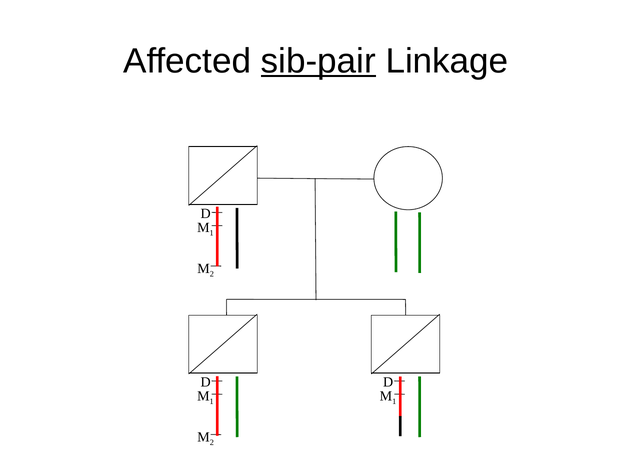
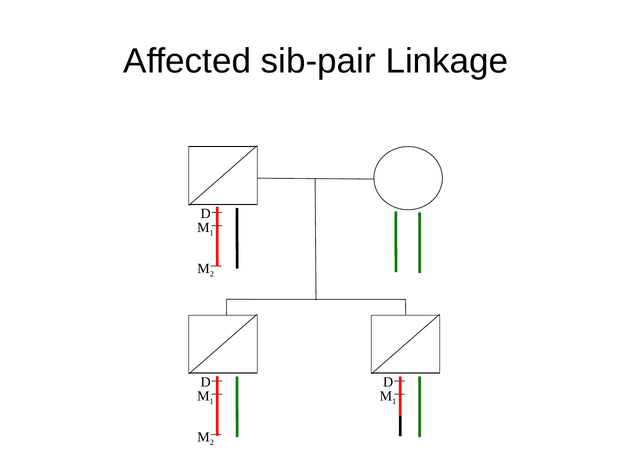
sib-pair underline: present -> none (318, 61)
